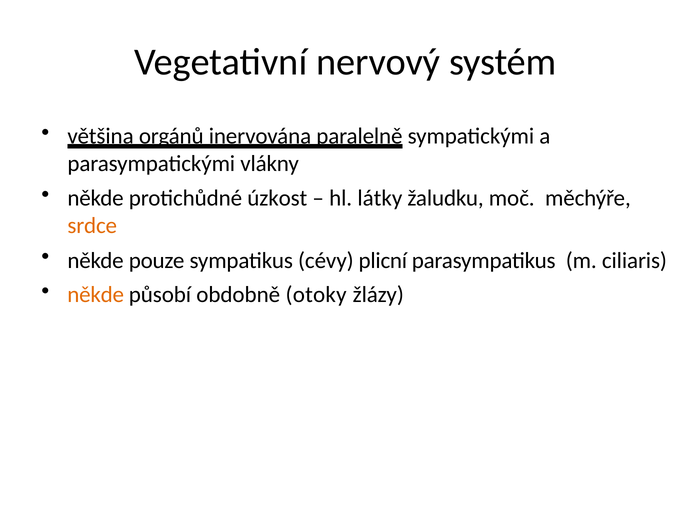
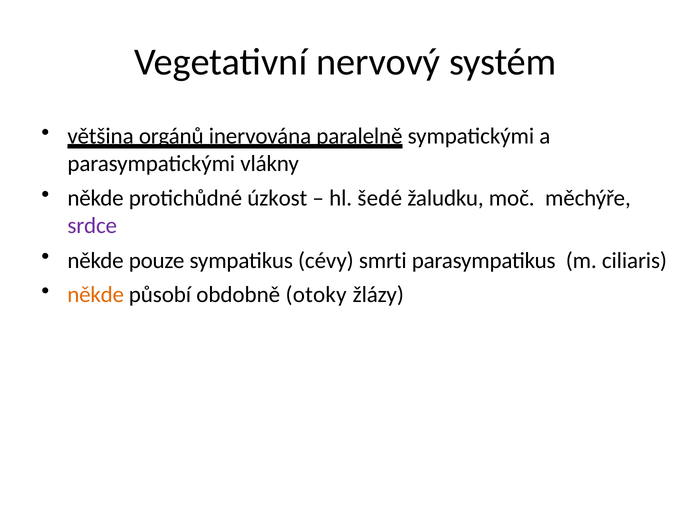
látky: látky -> šedé (380, 198)
srdce colour: orange -> purple (92, 226)
plicní: plicní -> smrti (383, 261)
